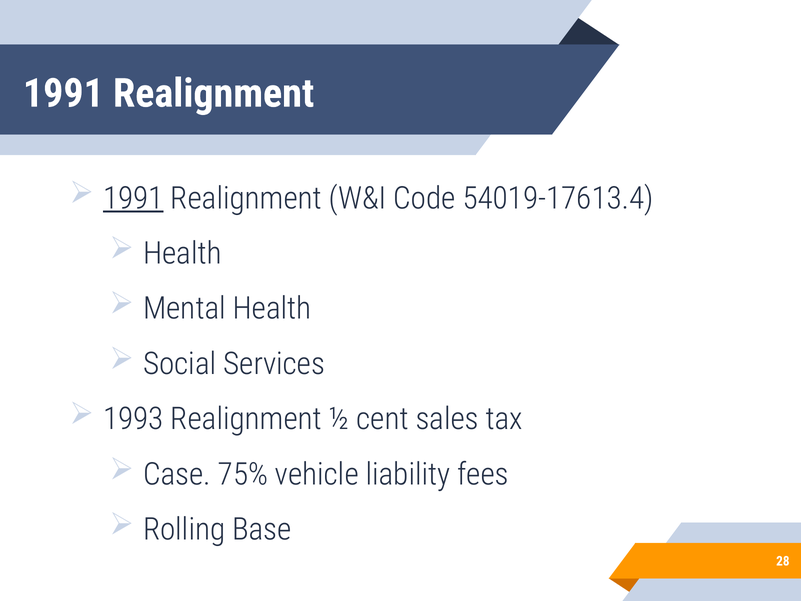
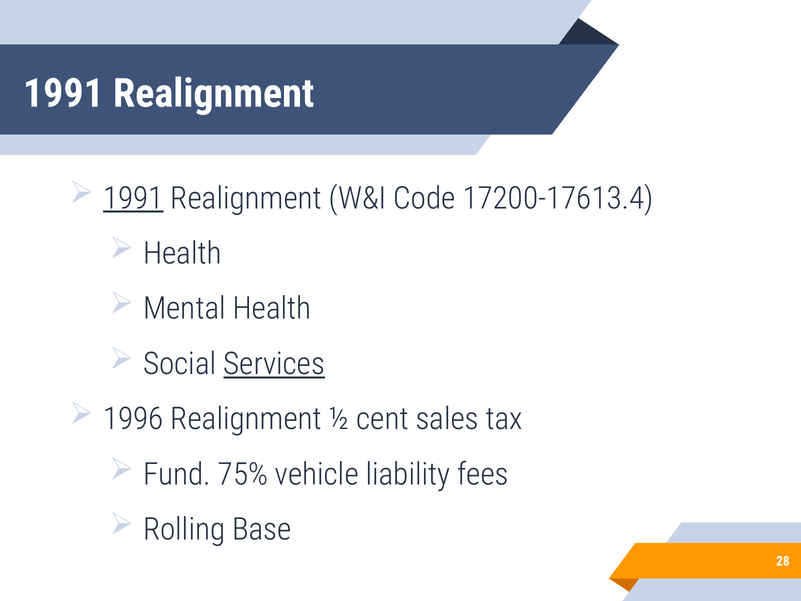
54019-17613.4: 54019-17613.4 -> 17200-17613.4 (558, 198)
Services underline: none -> present (274, 364)
1993: 1993 -> 1996 (133, 419)
Case: Case -> Fund (177, 474)
